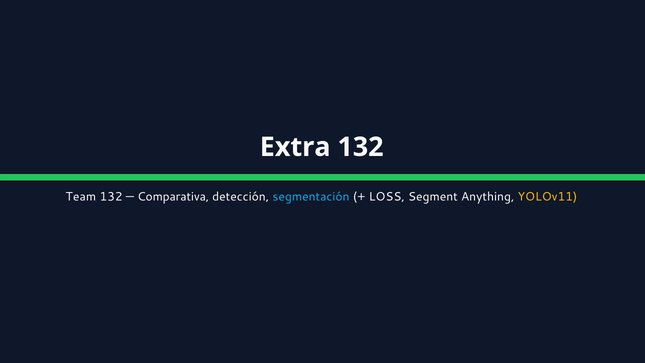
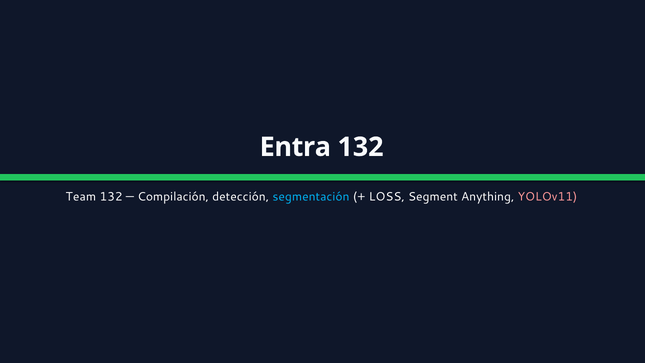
Extra: Extra -> Entra (295, 147)
Comparativa: Comparativa -> Compilación (173, 197)
YOLOv11 colour: yellow -> pink (547, 197)
